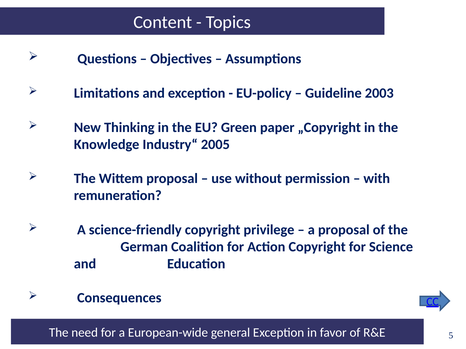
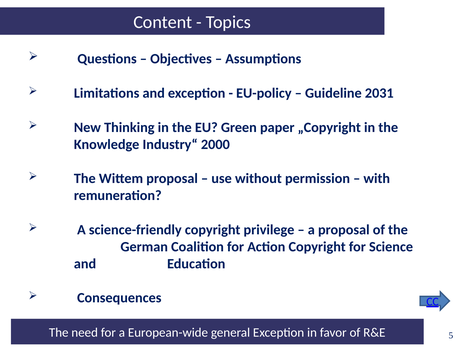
2003: 2003 -> 2031 (379, 93)
2005: 2005 -> 2000 (215, 145)
